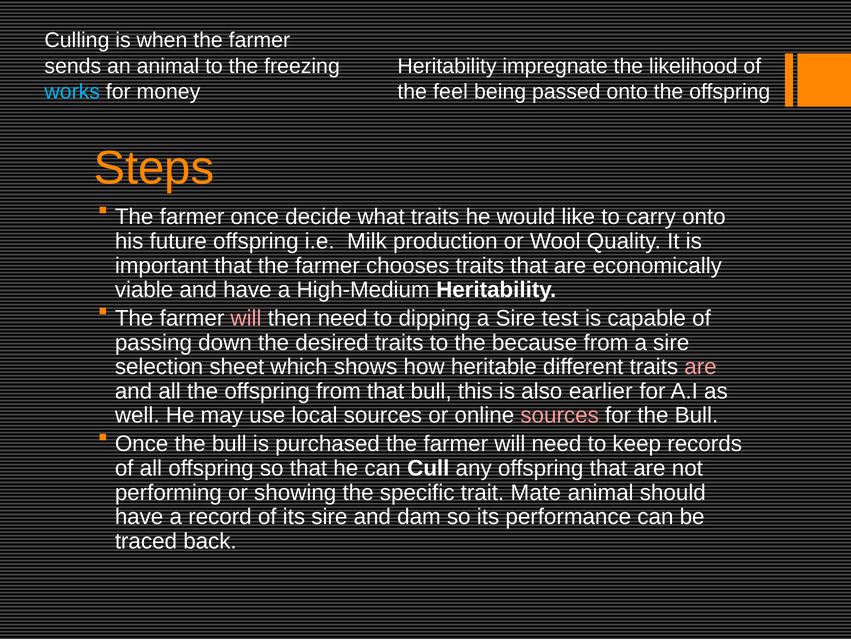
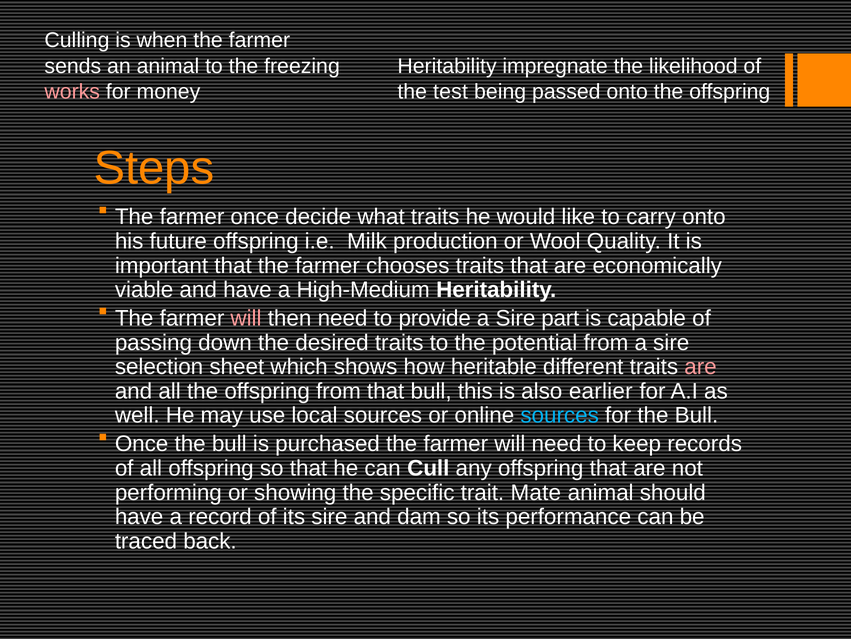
works colour: light blue -> pink (72, 91)
feel: feel -> test (450, 92)
dipping: dipping -> provide (435, 318)
test: test -> part (560, 318)
because: because -> potential (535, 342)
sources colour: pink -> light blue (560, 415)
